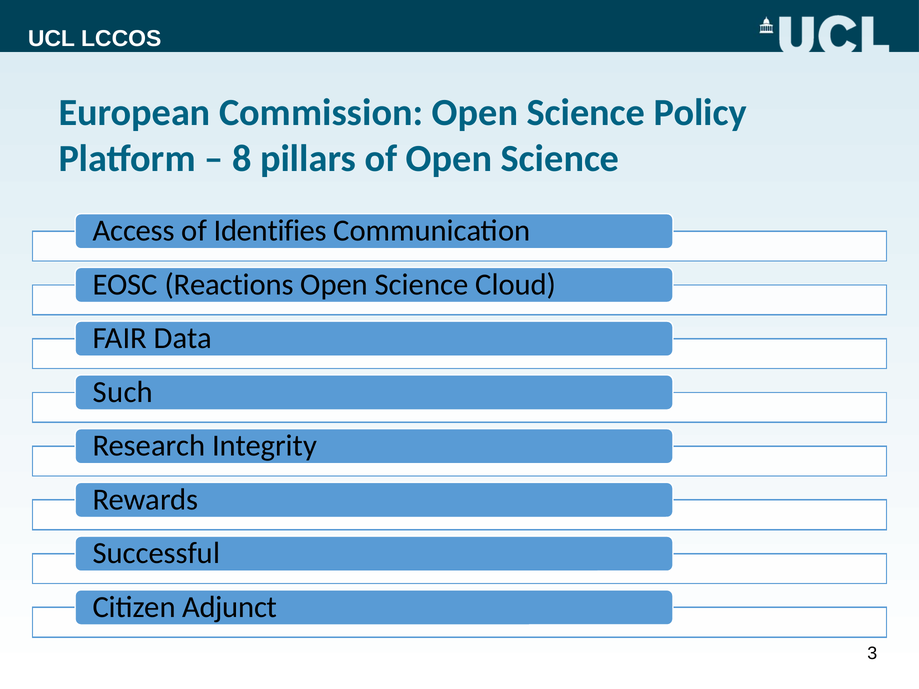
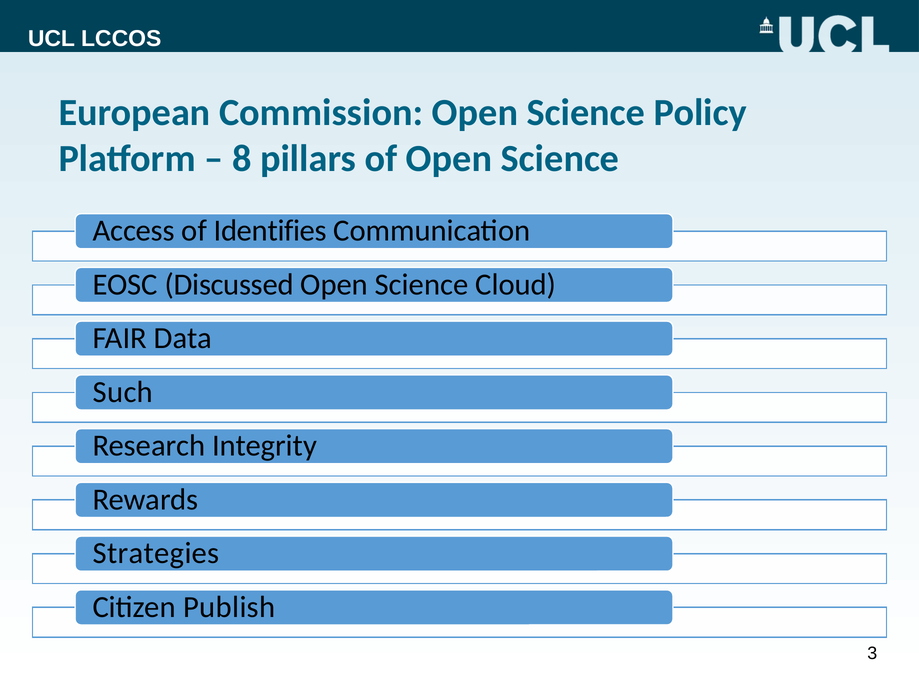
Reactions: Reactions -> Discussed (229, 285)
Successful: Successful -> Strategies (156, 553)
Adjunct: Adjunct -> Publish (229, 607)
